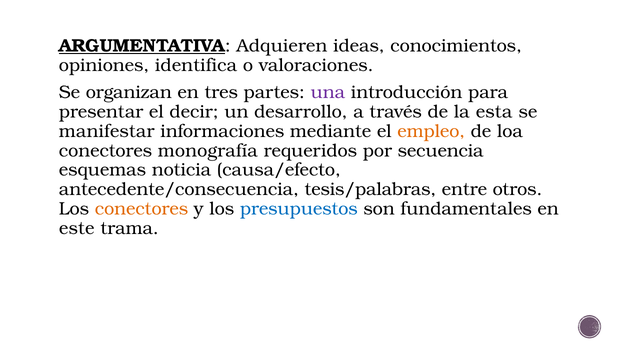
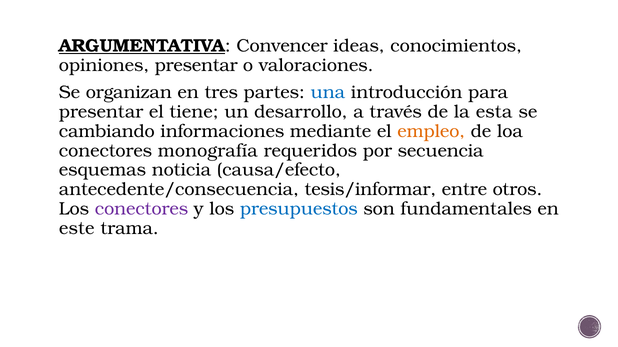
Adquieren: Adquieren -> Convencer (282, 46)
opiniones identifica: identifica -> presentar (196, 65)
una colour: purple -> blue (328, 93)
decir: decir -> tiene (194, 112)
manifestar: manifestar -> cambiando (107, 131)
tesis/palabras: tesis/palabras -> tesis/informar (370, 190)
conectores colour: orange -> purple (141, 209)
